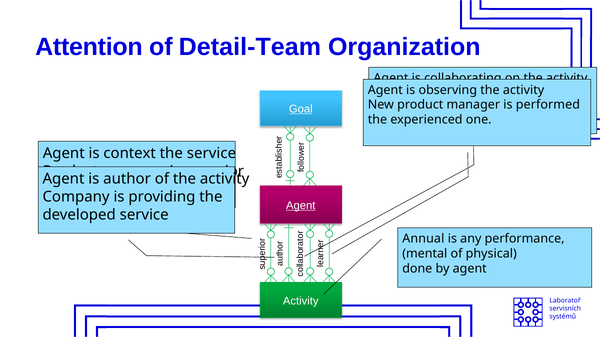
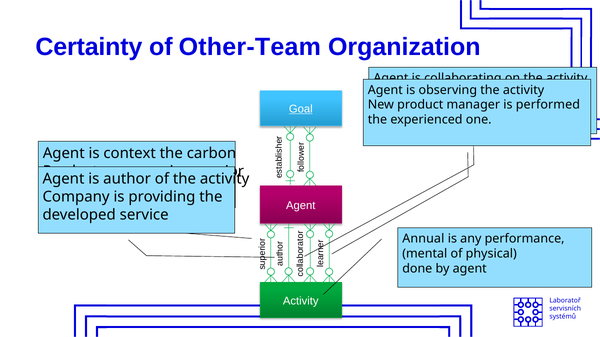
Attention: Attention -> Certainty (89, 47)
Detail-Team: Detail-Team -> Other-Team (250, 47)
service: service -> carbon (211, 154)
Agent underline: present -> none (301, 206)
